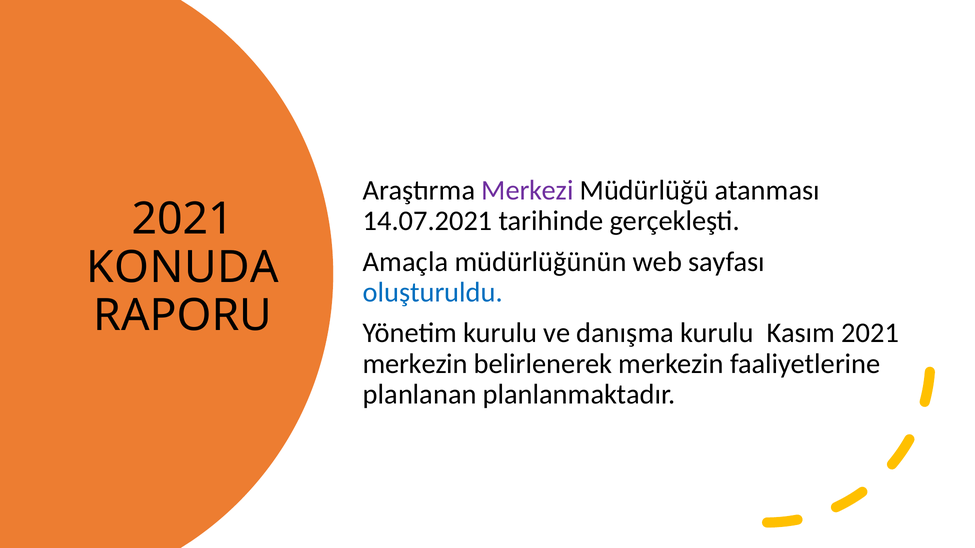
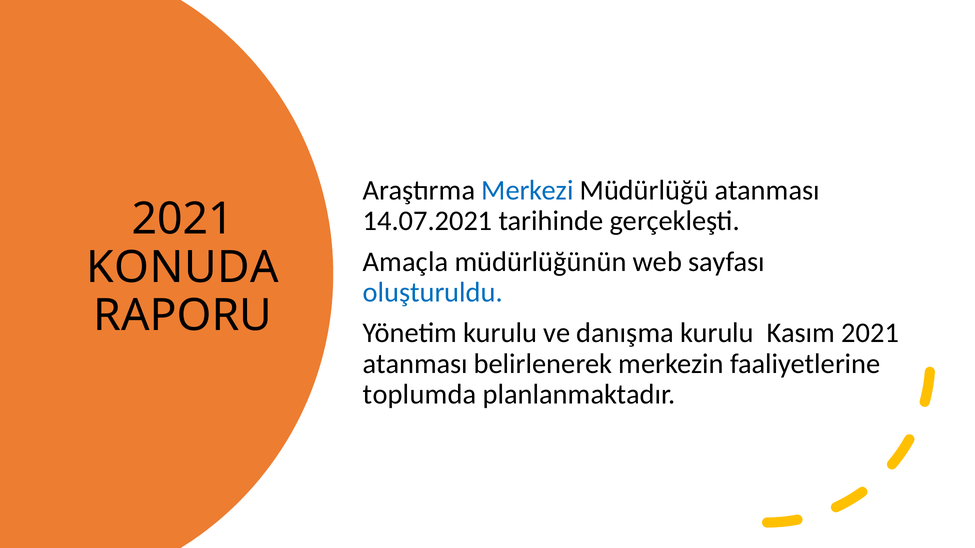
Merkezi colour: purple -> blue (527, 190)
merkezin: merkezin -> atanması (415, 364)
planlanan: planlanan -> toplumda (420, 395)
